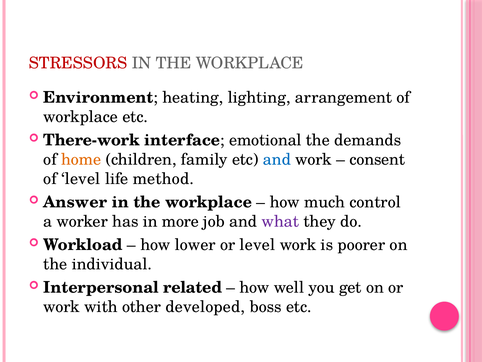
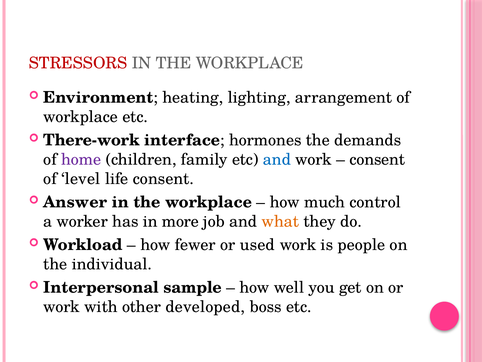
emotional: emotional -> hormones (265, 140)
home colour: orange -> purple (81, 159)
life method: method -> consent (163, 179)
what colour: purple -> orange (280, 221)
lower: lower -> fewer (195, 245)
or level: level -> used (257, 245)
poorer: poorer -> people (361, 245)
related: related -> sample (193, 287)
